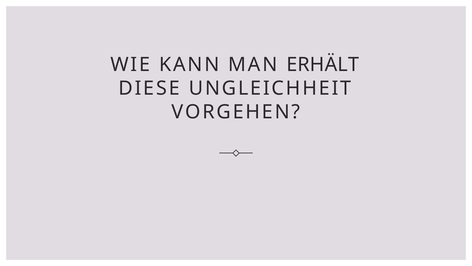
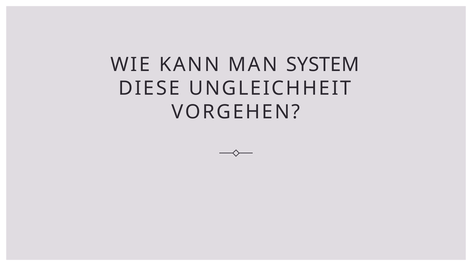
ERHÄLT: ERHÄLT -> SYSTEM (323, 65)
